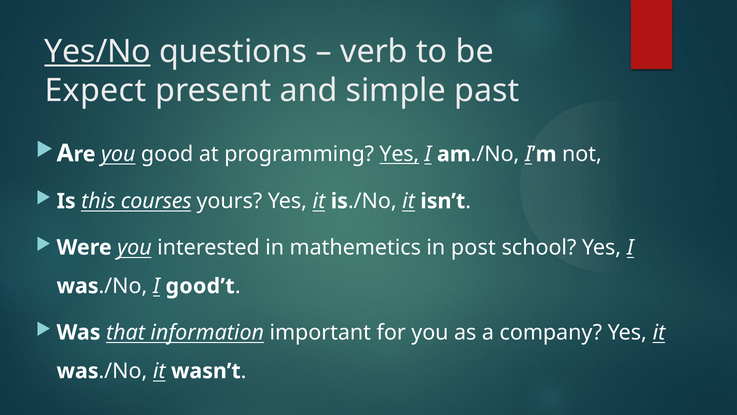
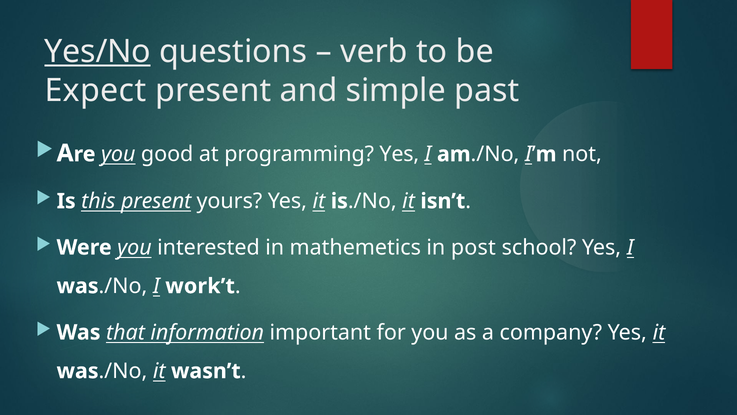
Yes underline: present -> none (399, 154)
this courses: courses -> present (156, 201)
good’t: good’t -> work’t (200, 286)
